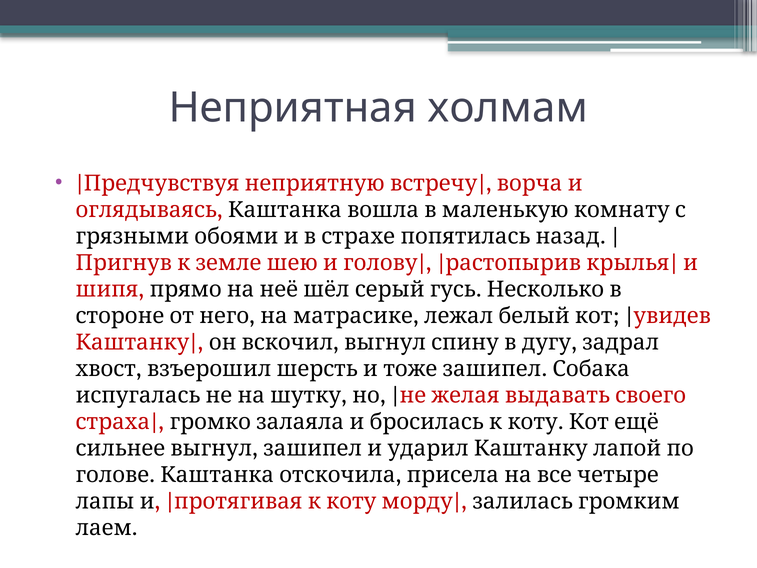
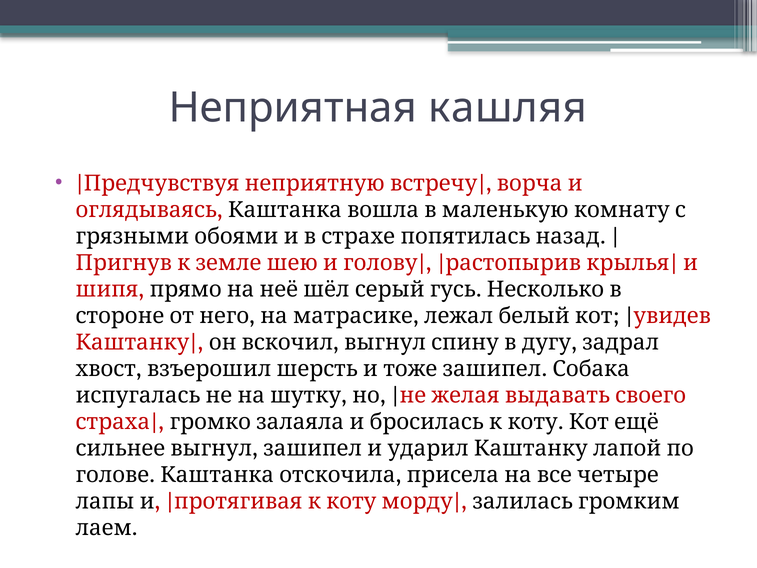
холмам: холмам -> кашляя (508, 108)
